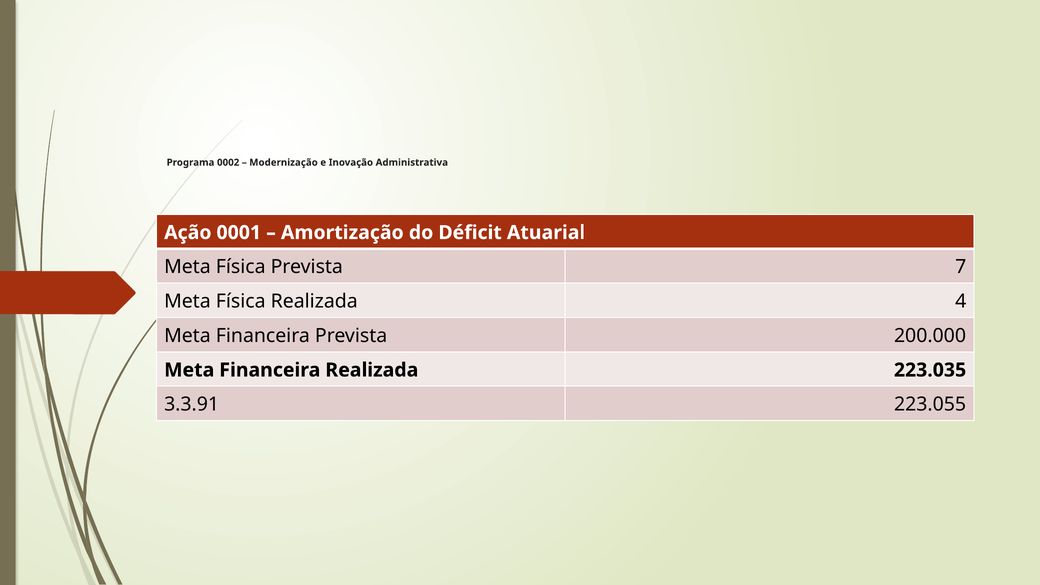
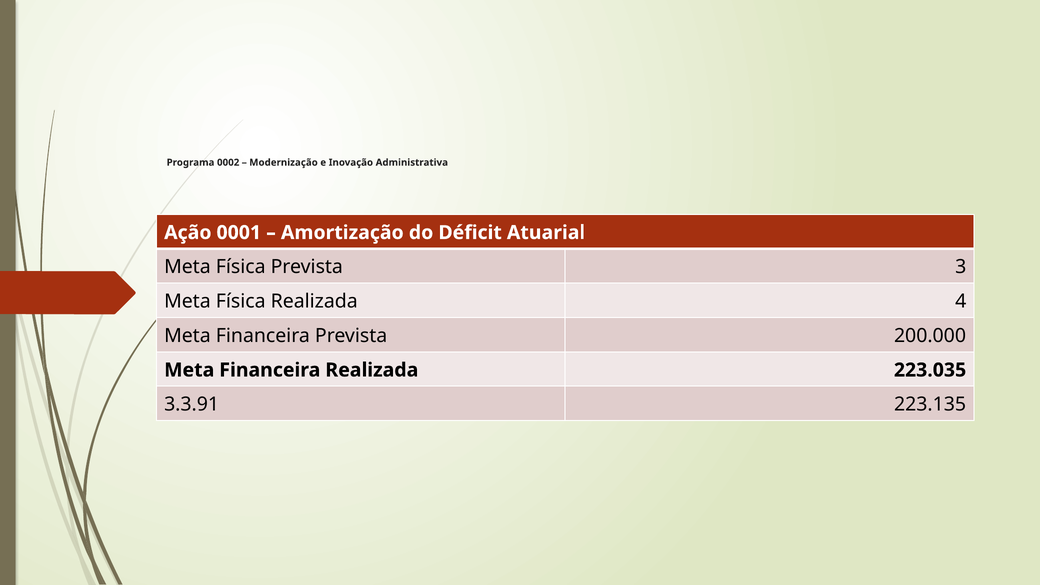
7: 7 -> 3 (961, 267)
223.055: 223.055 -> 223.135 (930, 404)
